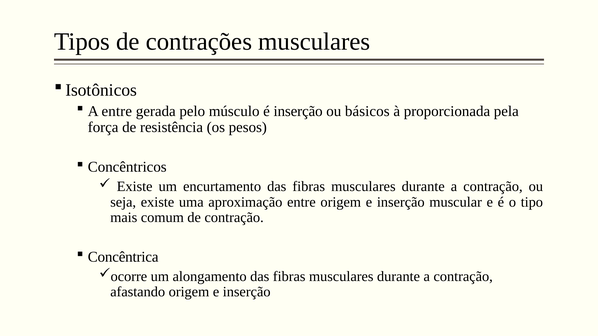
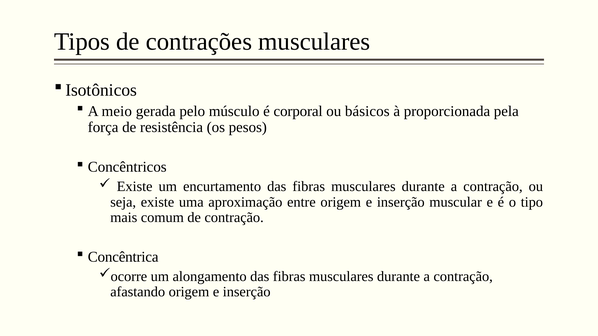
A entre: entre -> meio (117, 111)
é inserção: inserção -> corporal (298, 111)
